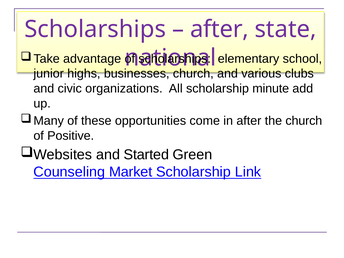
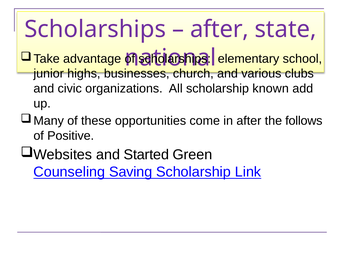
minute: minute -> known (271, 89)
the church: church -> follows (304, 121)
Market: Market -> Saving (131, 172)
